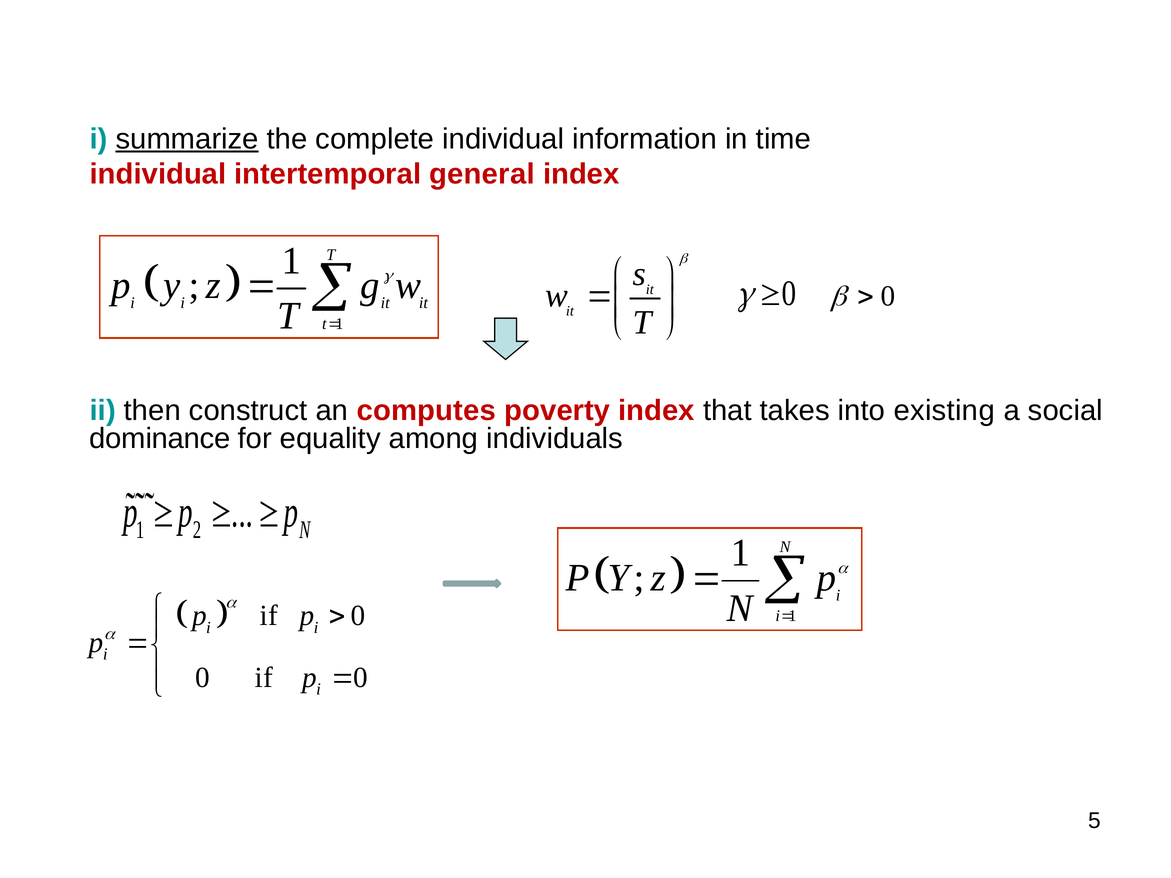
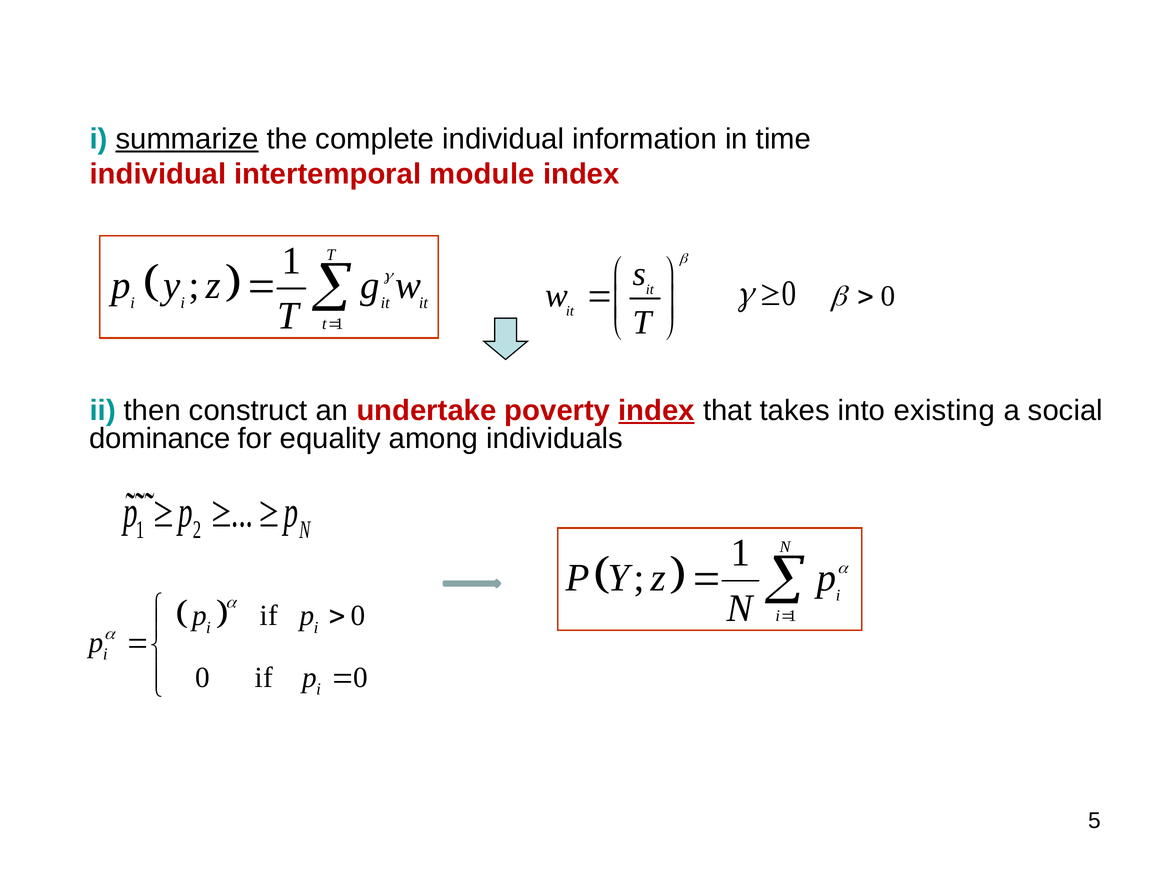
general: general -> module (482, 174)
computes: computes -> undertake (427, 411)
index underline: none -> present (656, 411)
